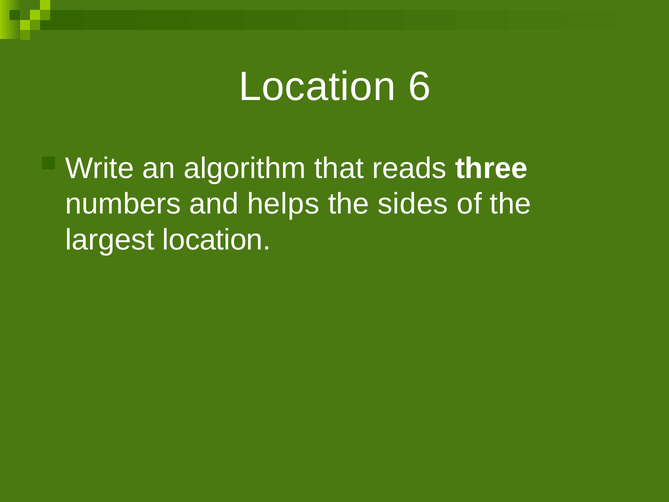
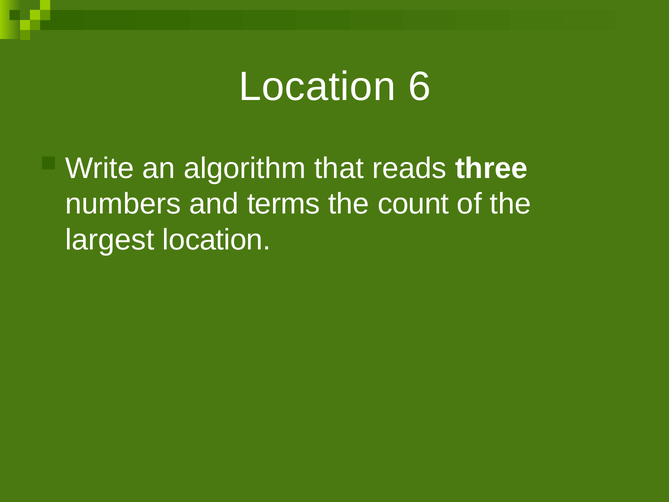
helps: helps -> terms (284, 204)
sides: sides -> count (413, 204)
